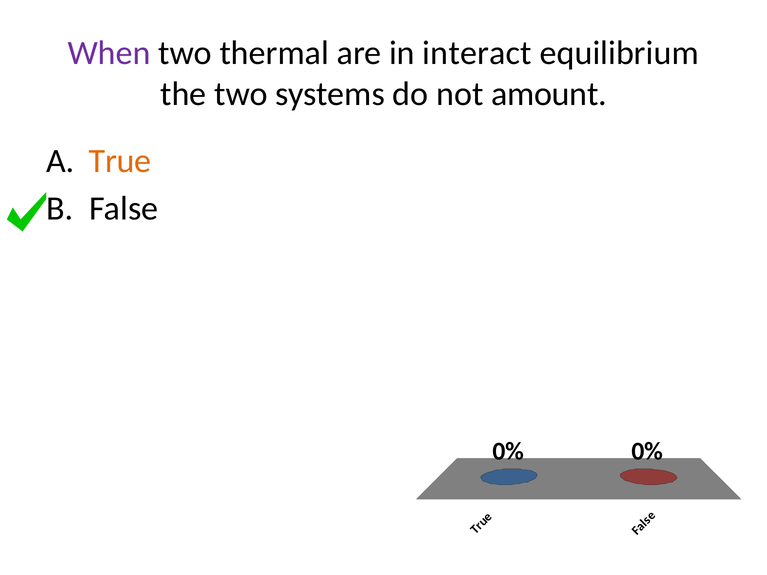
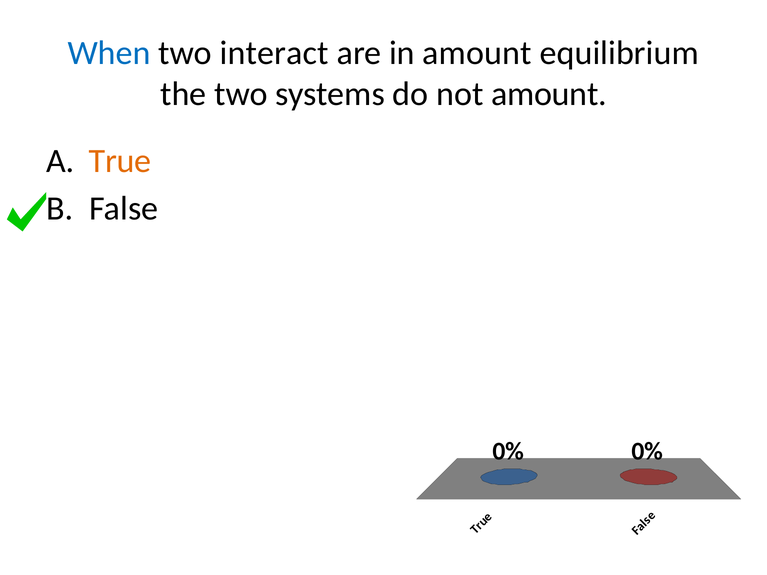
When colour: purple -> blue (109, 53)
thermal: thermal -> interact (274, 53)
in interact: interact -> amount (477, 53)
